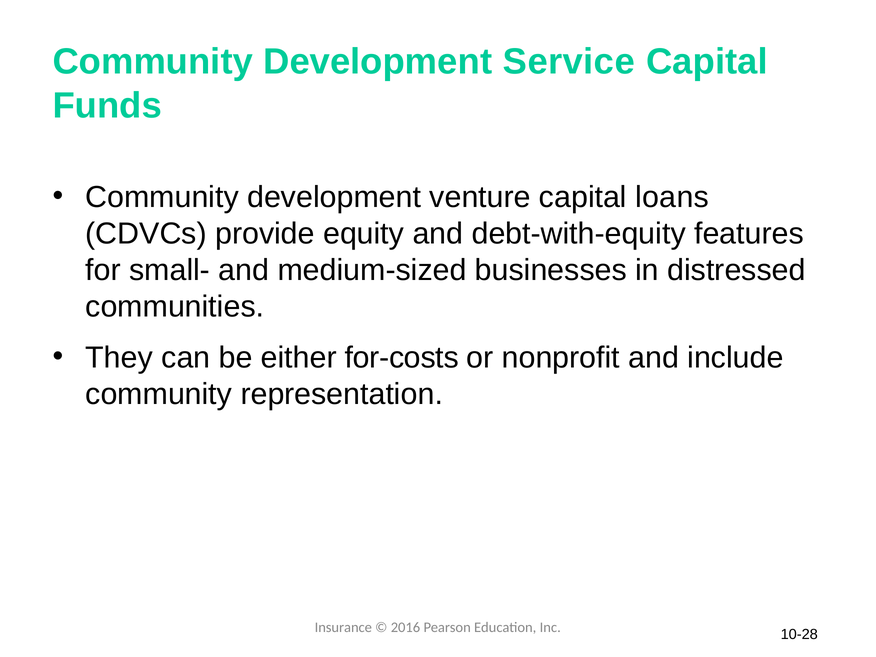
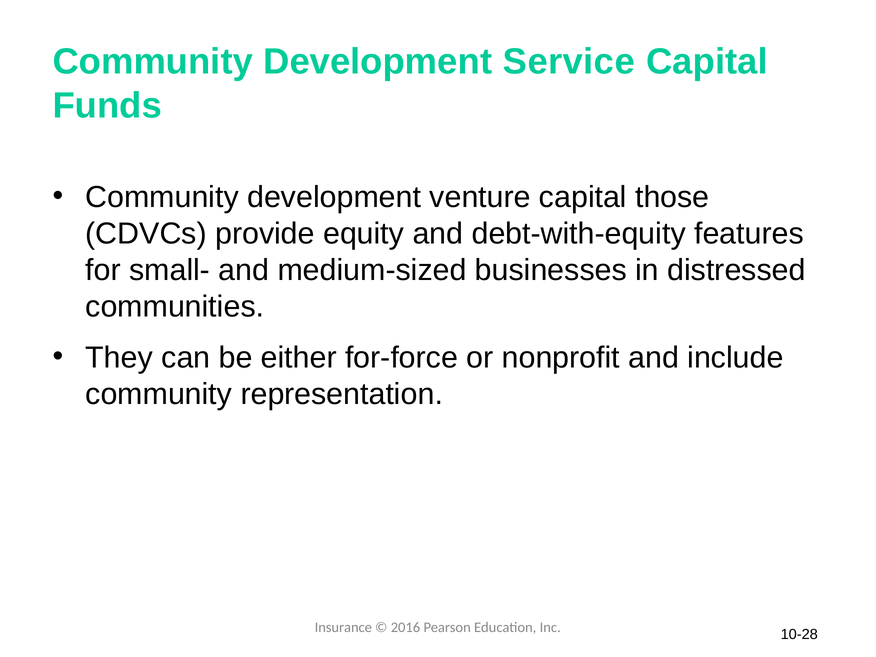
loans: loans -> those (672, 197)
for-costs: for-costs -> for-force (402, 358)
